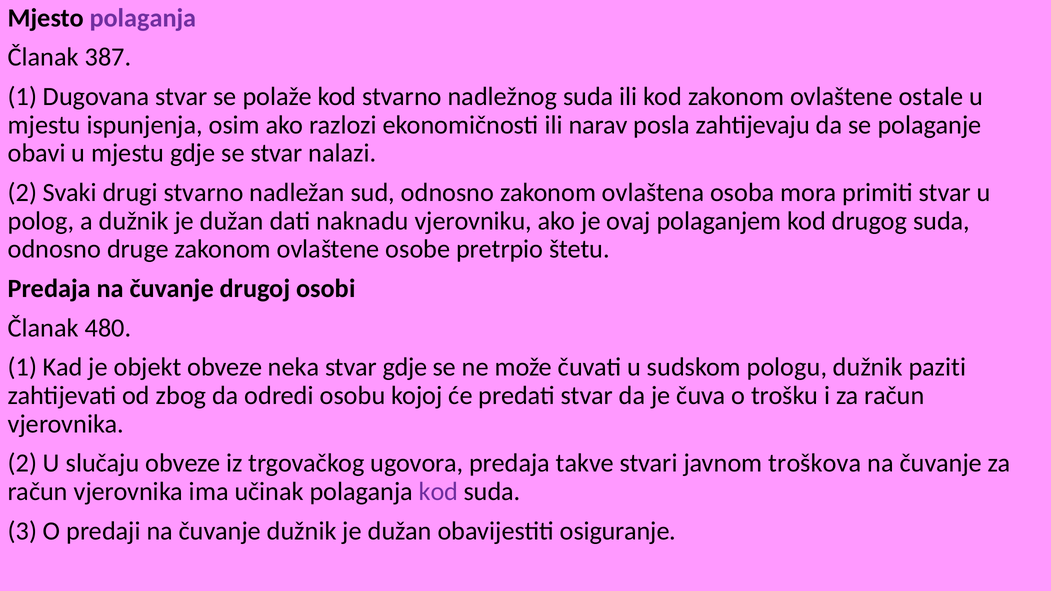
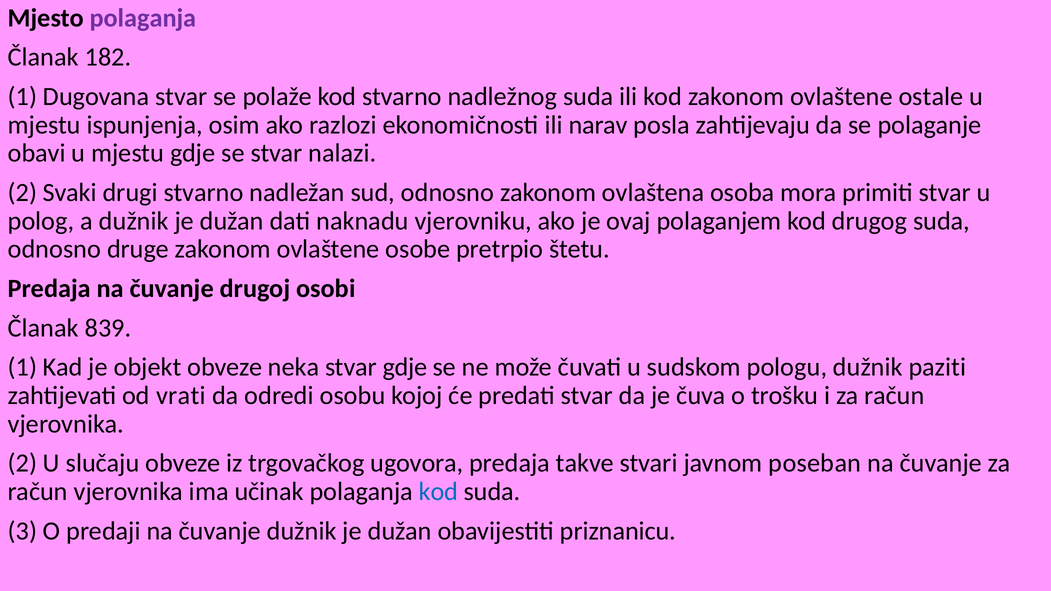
387: 387 -> 182 (108, 57)
480: 480 -> 839 (108, 328)
zbog: zbog -> vrati (181, 396)
troškova: troškova -> poseban (815, 463)
kod colour: purple -> blue (438, 492)
osiguranje: osiguranje -> priznanicu (618, 531)
